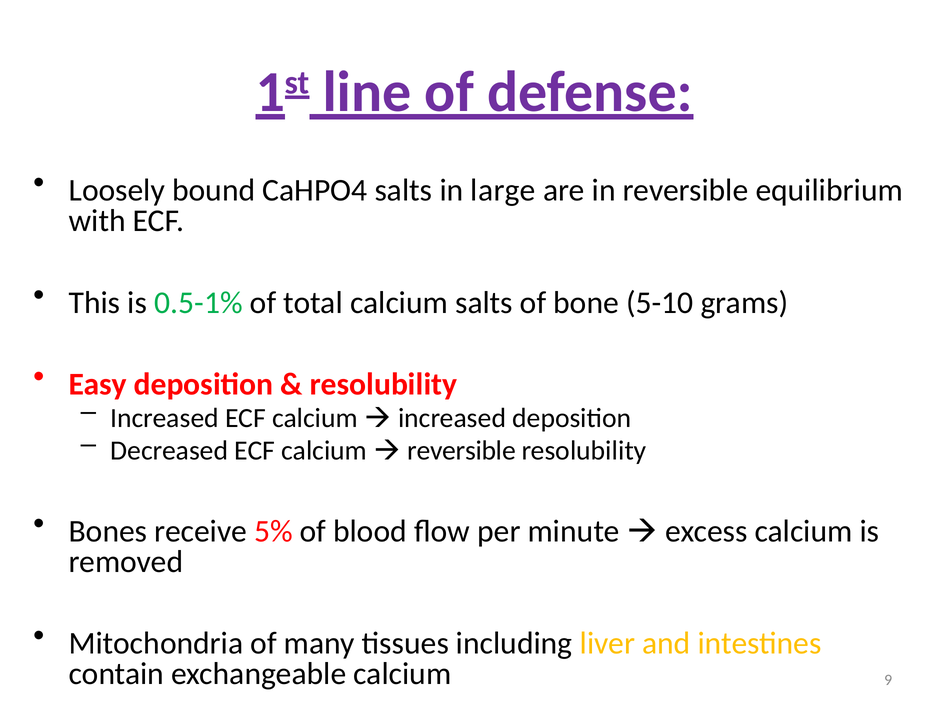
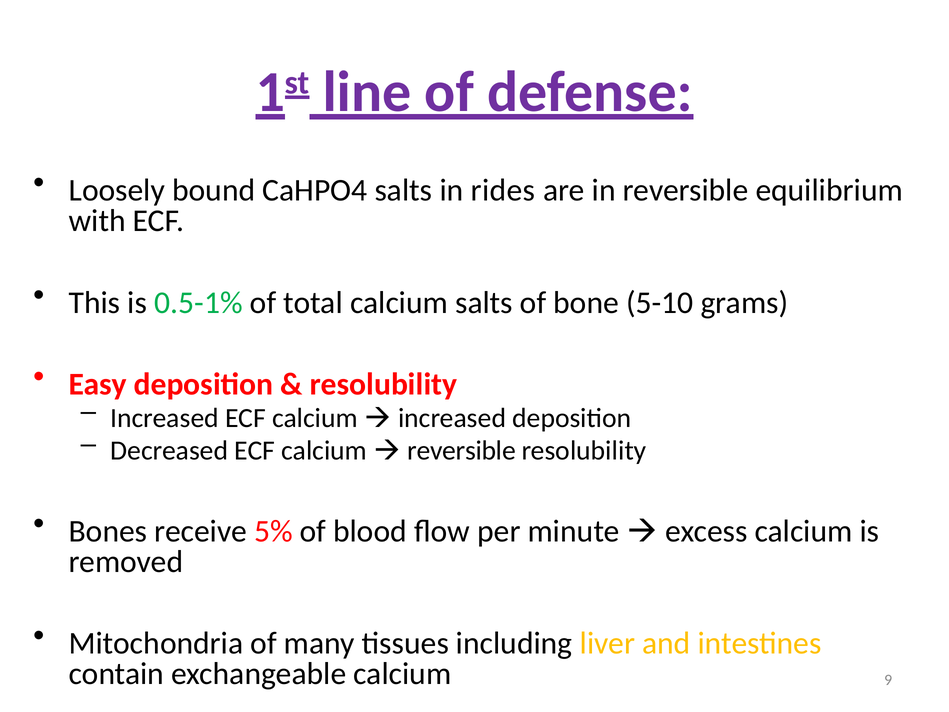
large: large -> rides (503, 190)
